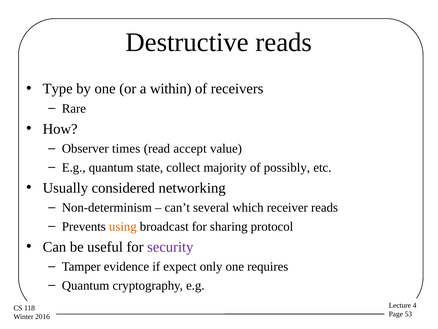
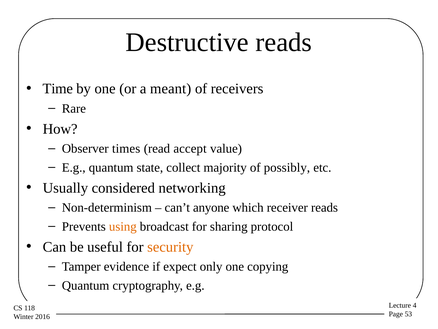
Type: Type -> Time (58, 89)
within: within -> meant (171, 89)
several: several -> anyone (211, 207)
security colour: purple -> orange (170, 247)
requires: requires -> copying (268, 266)
